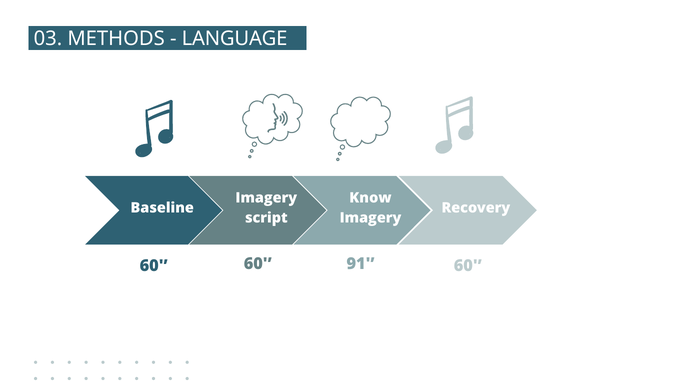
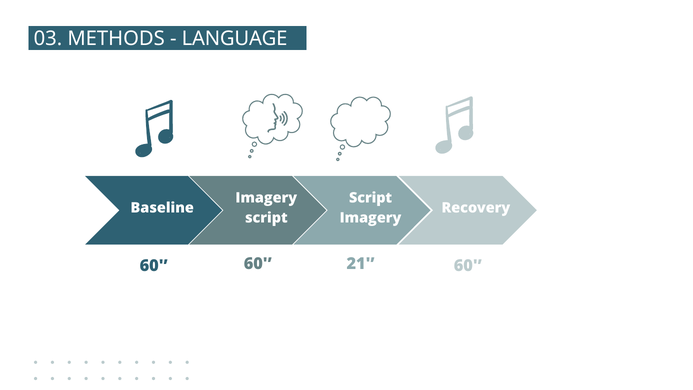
Know: Know -> Script (371, 198)
91: 91 -> 21 (361, 264)
